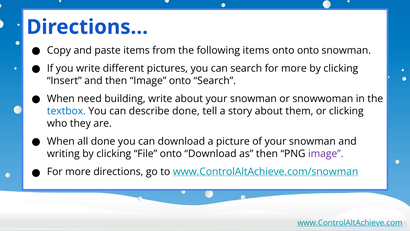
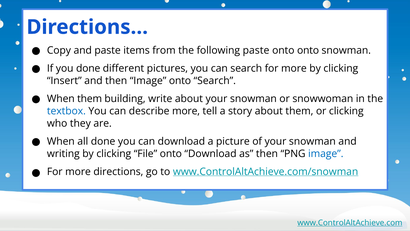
following items: items -> paste (256, 50)
you write: write -> done (88, 68)
When need: need -> them (90, 99)
describe done: done -> more (186, 111)
image colour: purple -> blue (326, 154)
